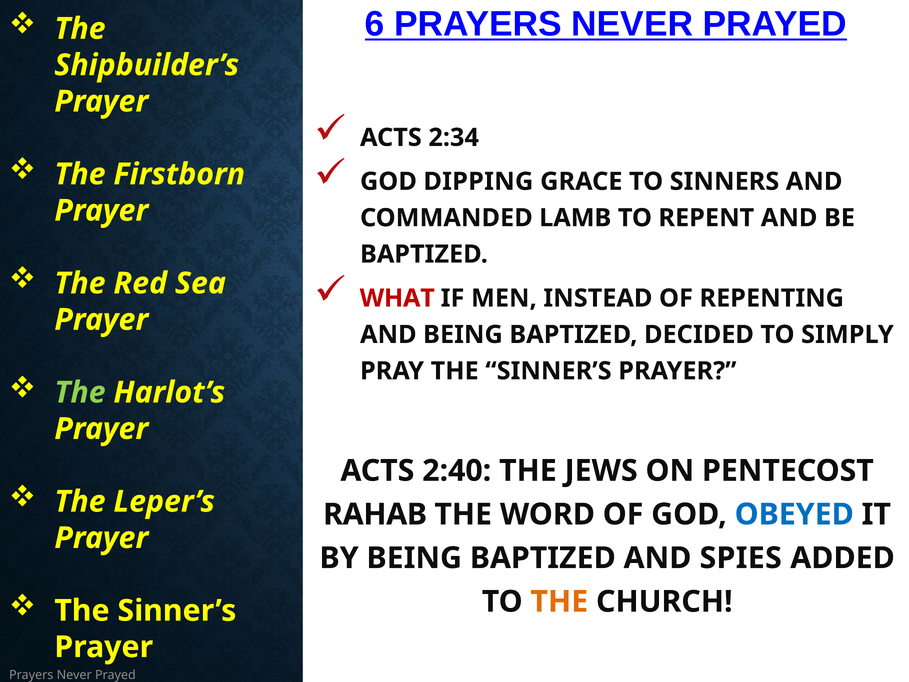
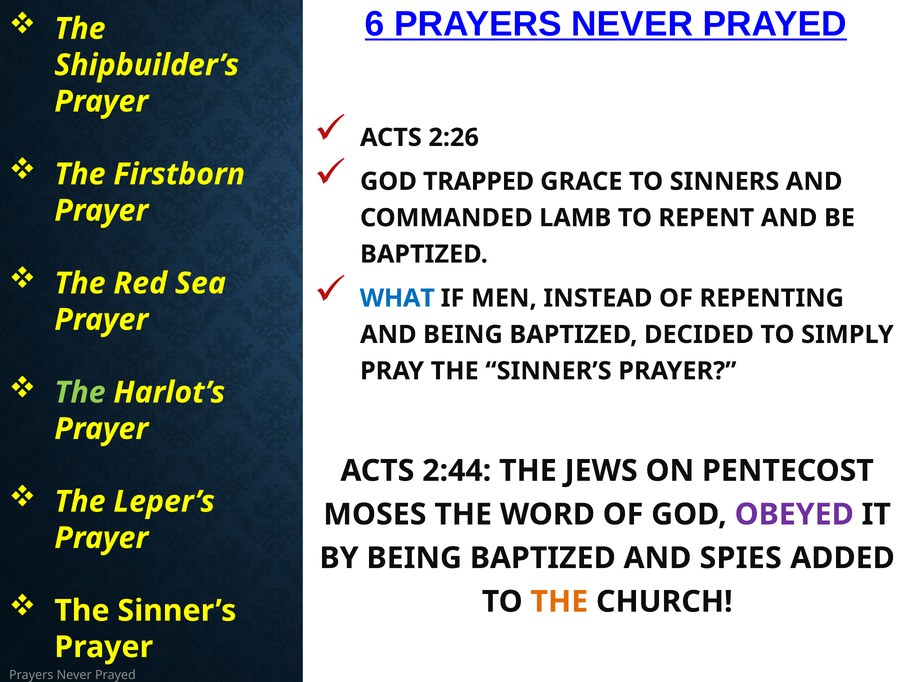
2:34: 2:34 -> 2:26 (454, 137)
DIPPING: DIPPING -> TRAPPED (479, 181)
WHAT colour: red -> blue (397, 298)
2:40: 2:40 -> 2:44 (457, 471)
RAHAB: RAHAB -> MOSES (375, 514)
OBEYED colour: blue -> purple (794, 514)
